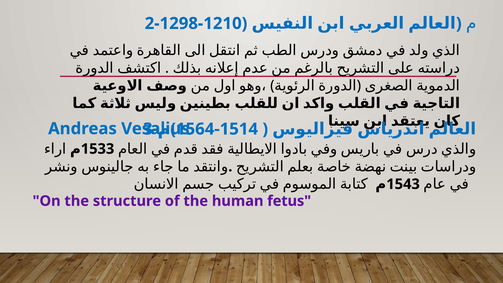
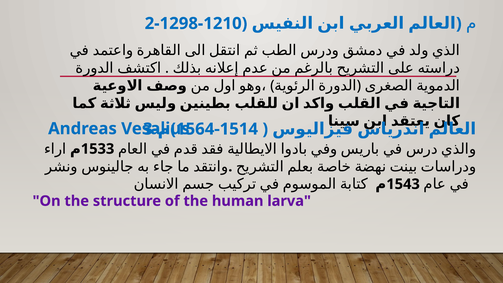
fetus: fetus -> larva (289, 201)
